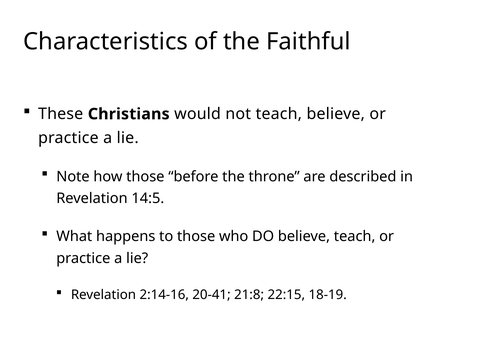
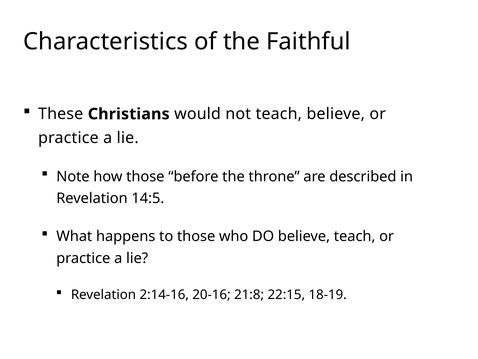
20-41: 20-41 -> 20-16 (212, 294)
